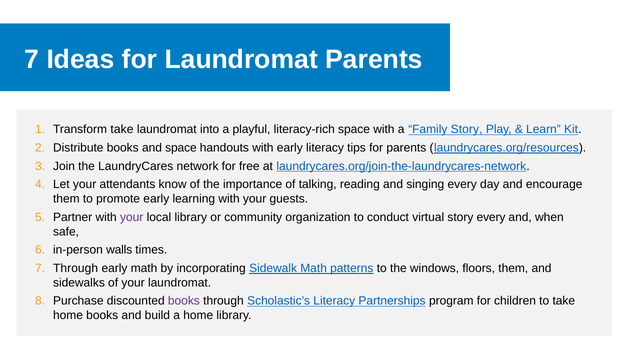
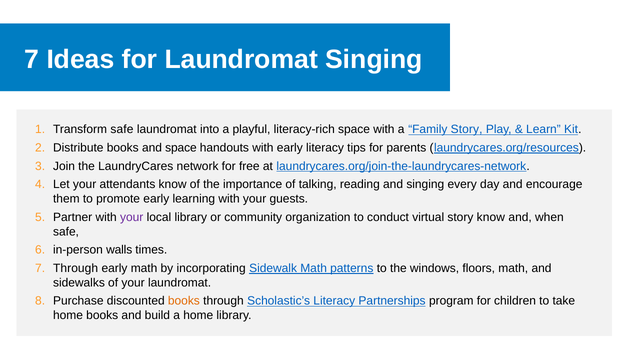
Laundromat Parents: Parents -> Singing (374, 59)
Transform take: take -> safe (122, 129)
story every: every -> know (491, 217)
floors them: them -> math (513, 268)
books colour: purple -> orange (184, 301)
